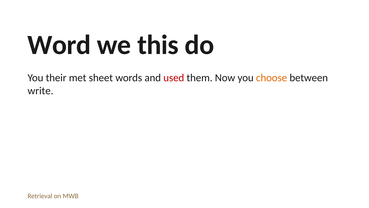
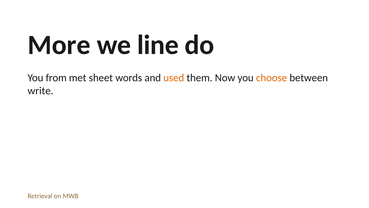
Word: Word -> More (59, 45)
this: this -> line (158, 45)
their: their -> from (56, 78)
used colour: red -> orange (174, 78)
